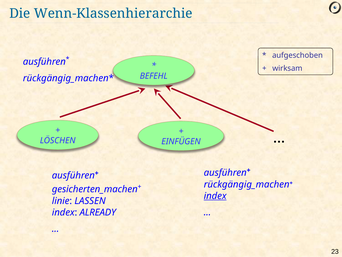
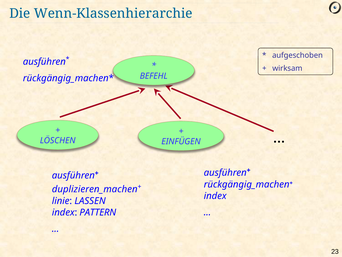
gesicherten_machen: gesicherten_machen -> duplizieren_machen (95, 189)
index underline: present -> none (215, 196)
ALREADY: ALREADY -> PATTERN (98, 212)
